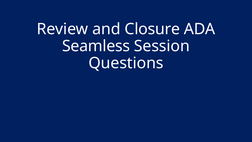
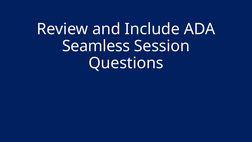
Closure: Closure -> Include (152, 29)
